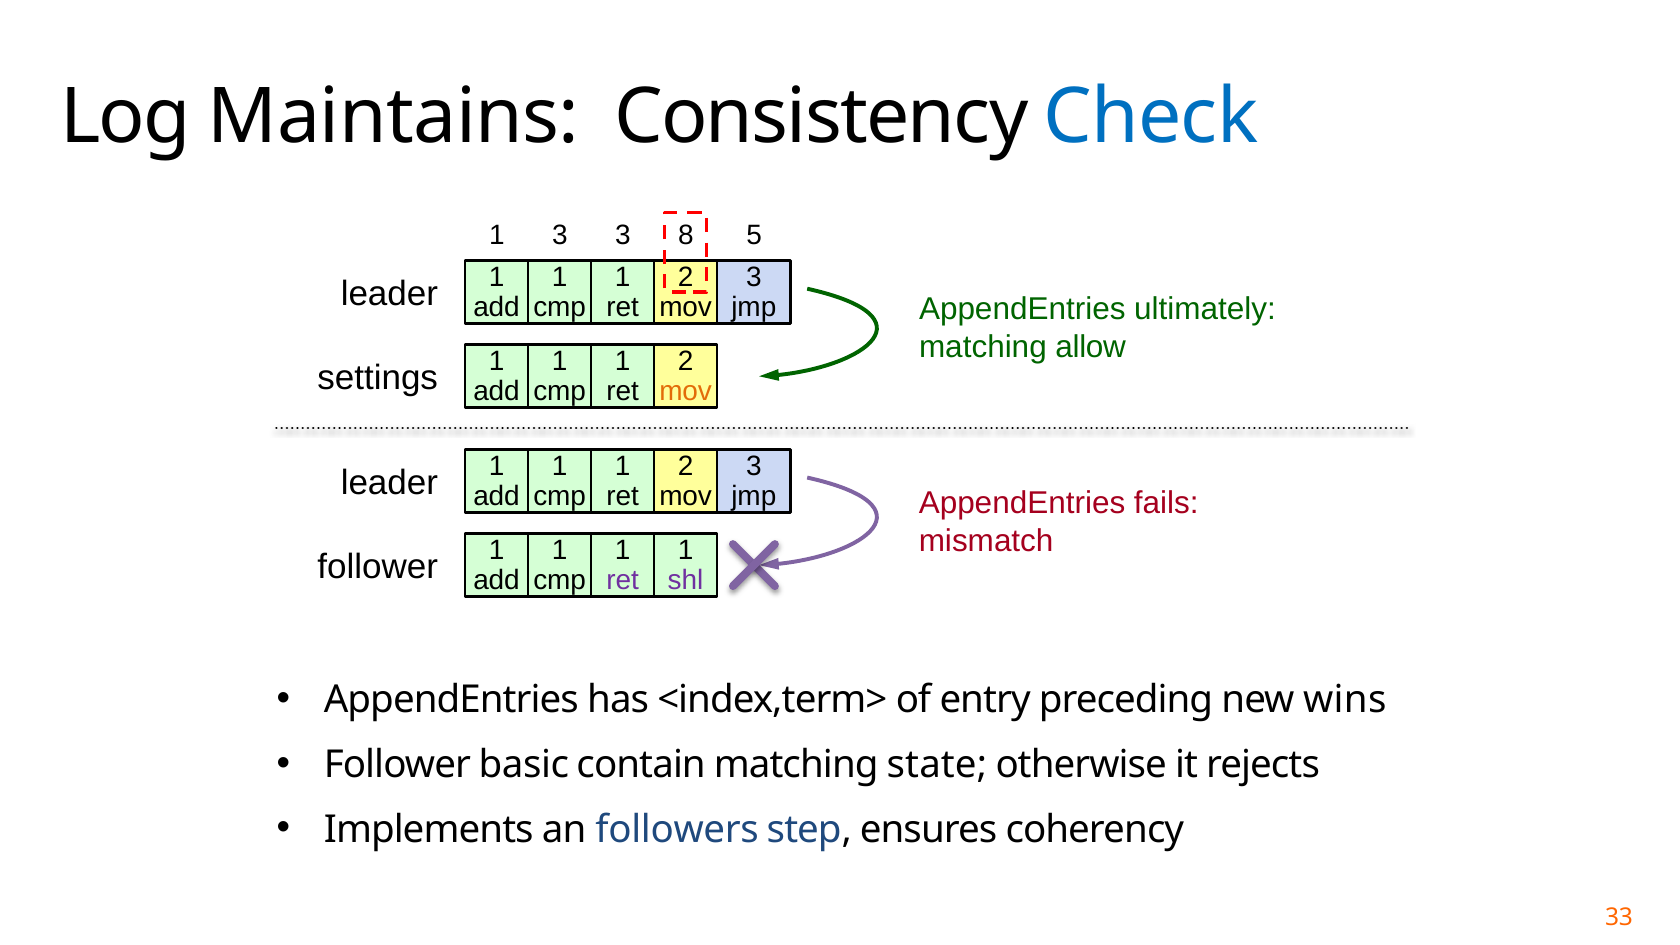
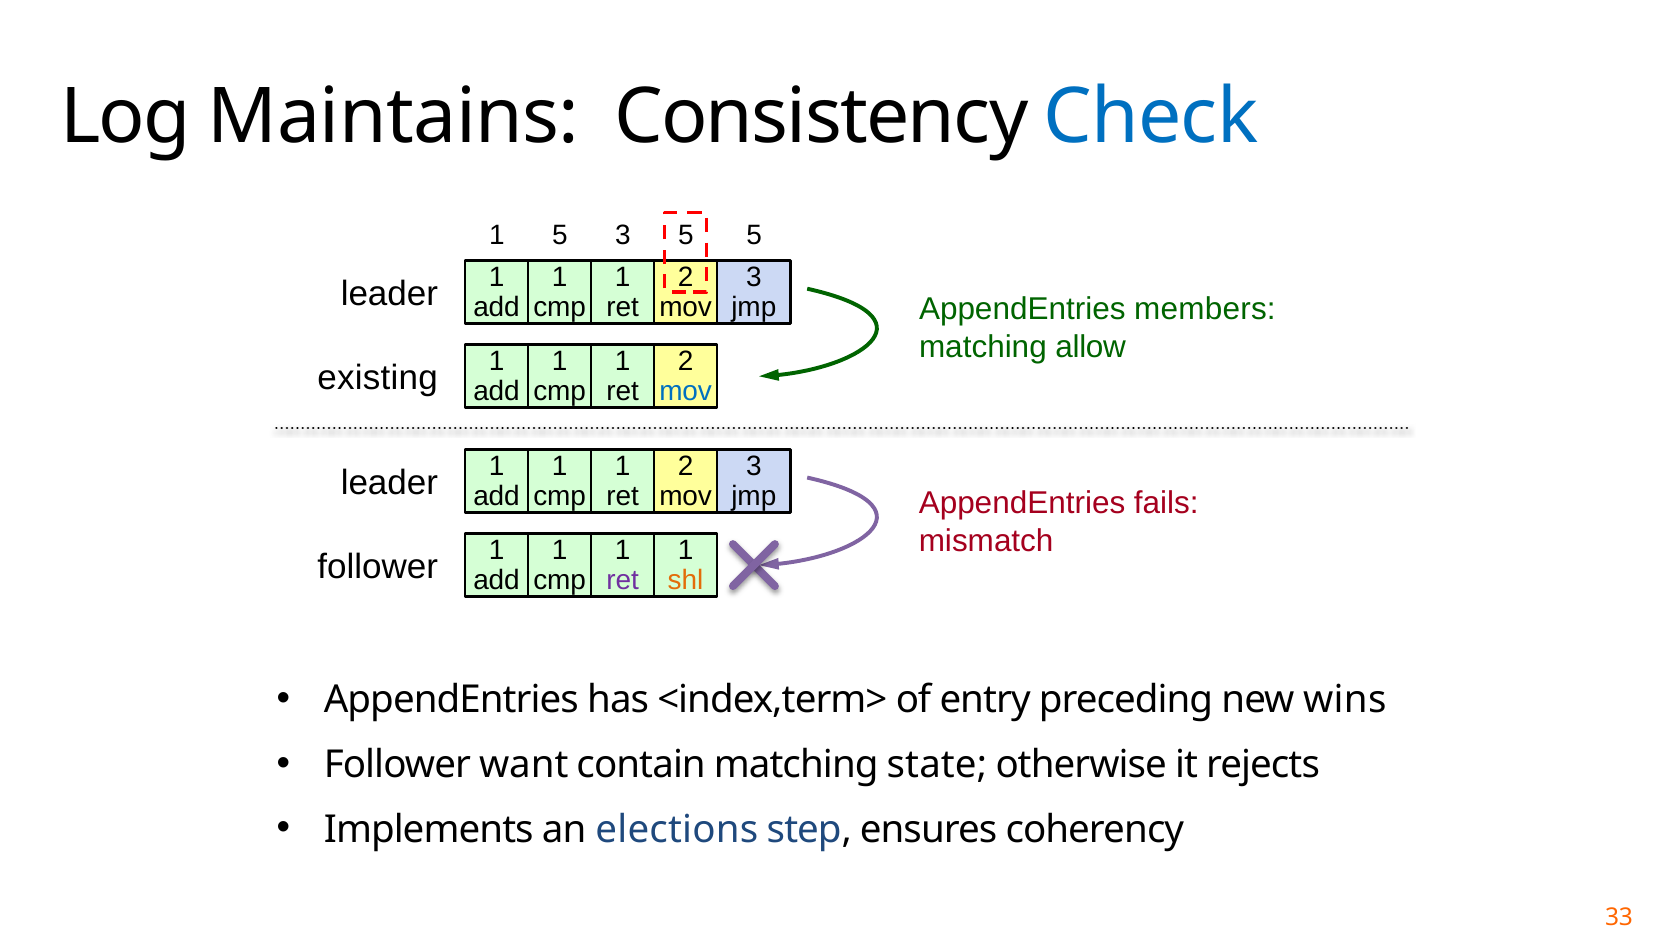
1 3: 3 -> 5 (560, 235)
3 8: 8 -> 5 (686, 235)
ultimately: ultimately -> members (1205, 309)
settings: settings -> existing (378, 378)
mov colour: orange -> blue (686, 391)
shl colour: purple -> orange (686, 580)
basic: basic -> want (524, 765)
followers: followers -> elections (677, 830)
